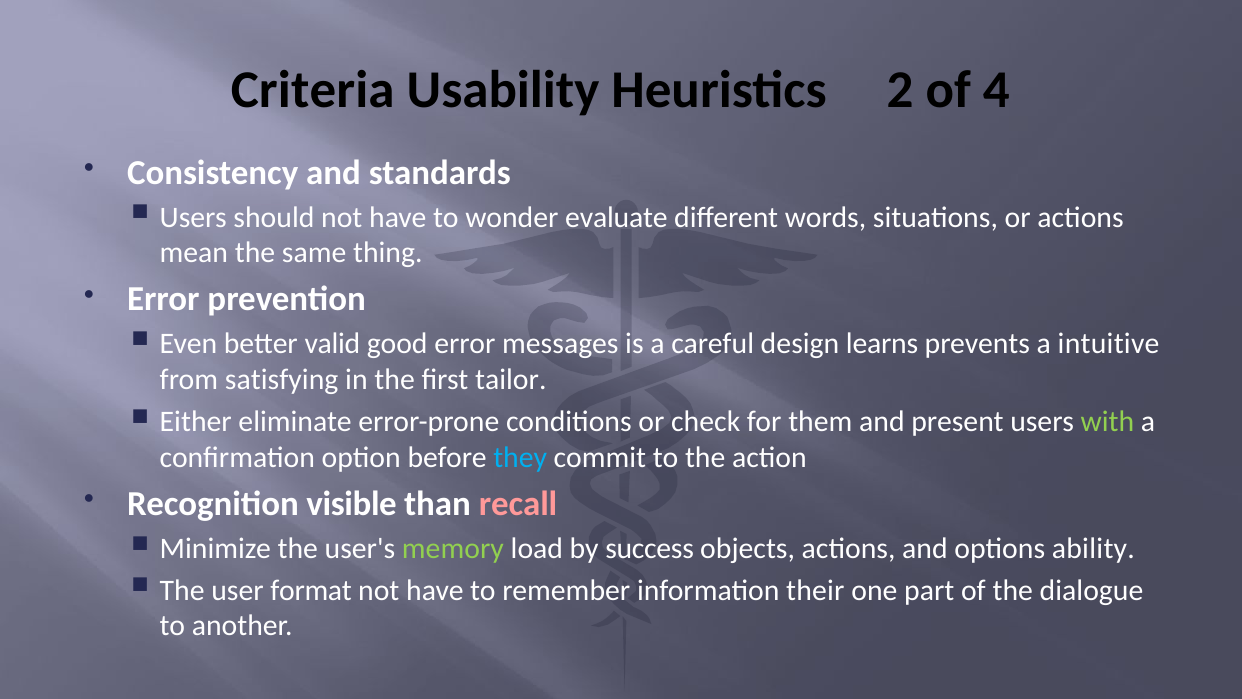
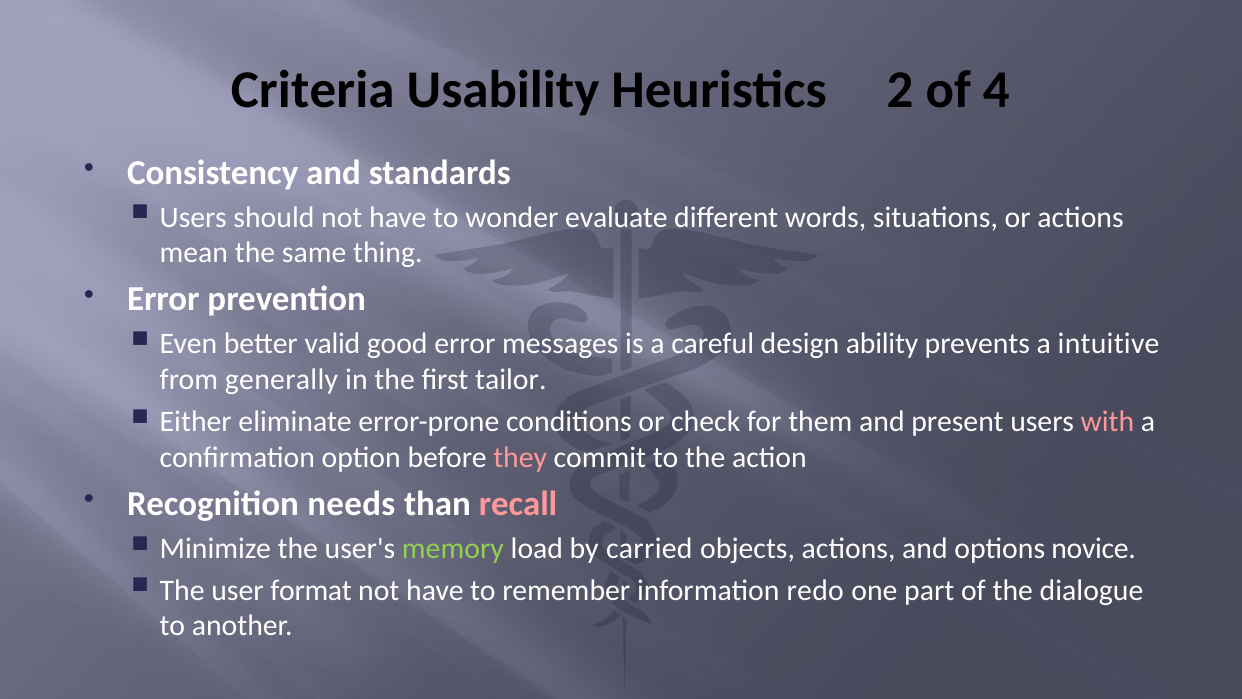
learns: learns -> ability (882, 344)
satisfying: satisfying -> generally (282, 380)
with colour: light green -> pink (1107, 421)
they colour: light blue -> pink (520, 457)
visible: visible -> needs (351, 504)
success: success -> carried (649, 548)
ability: ability -> novice (1094, 548)
their: their -> redo (815, 590)
